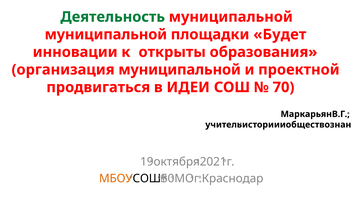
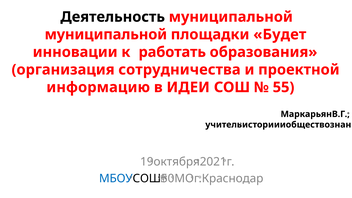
Деятельность colour: green -> black (113, 17)
открыты: открыты -> работать (172, 52)
организация муниципальной: муниципальной -> сотрудничества (179, 70)
продвигаться: продвигаться -> информацию (98, 87)
70: 70 -> 55 (284, 87)
МБОУ colour: orange -> blue (116, 179)
